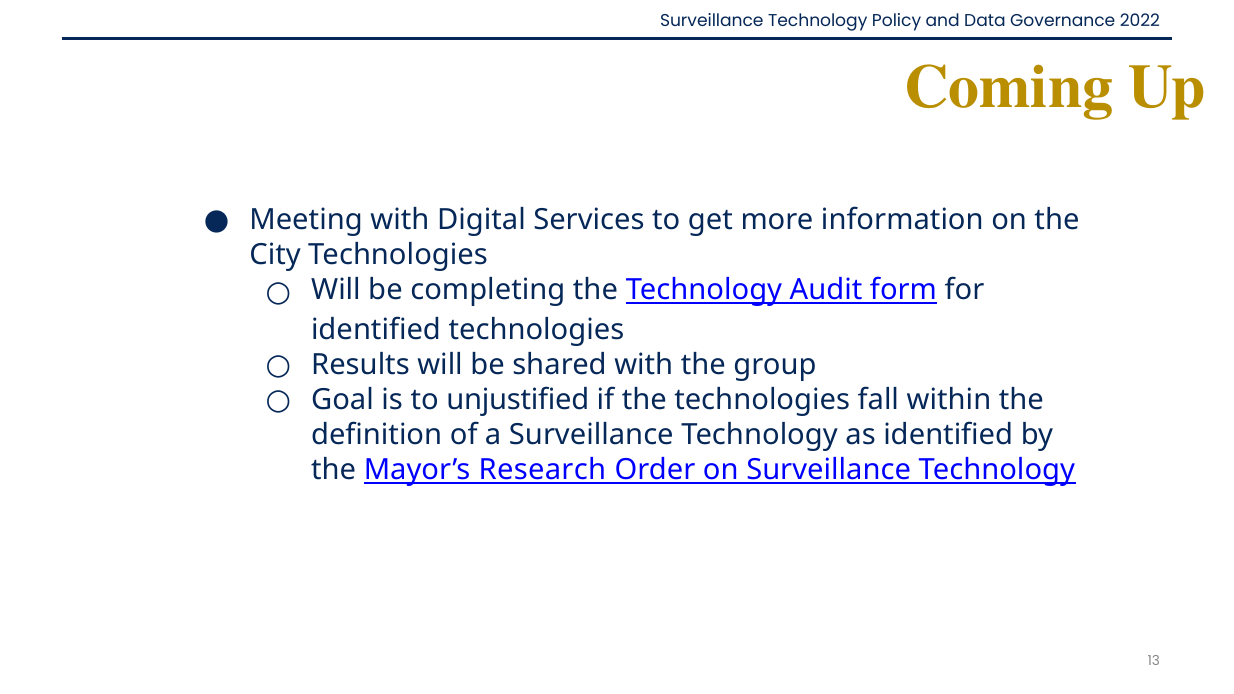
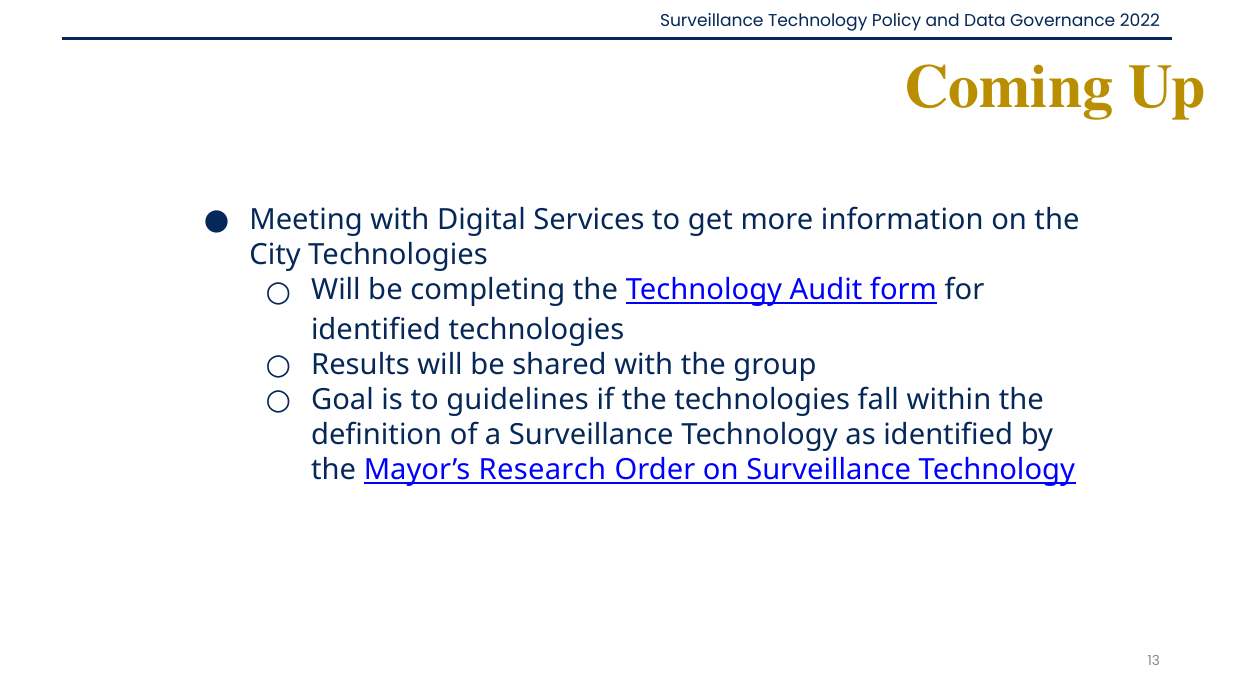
unjustified: unjustified -> guidelines (518, 400)
